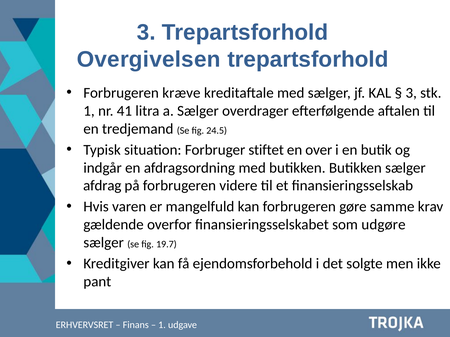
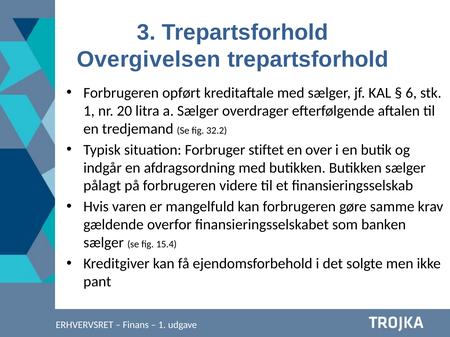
kræve: kræve -> opført (181, 93)
3: 3 -> 6 (411, 93)
41: 41 -> 20 (124, 111)
24.5: 24.5 -> 32.2 (217, 131)
afdrag: afdrag -> pålagt (102, 186)
udgøre: udgøre -> banken (384, 225)
19.7: 19.7 -> 15.4 (166, 245)
